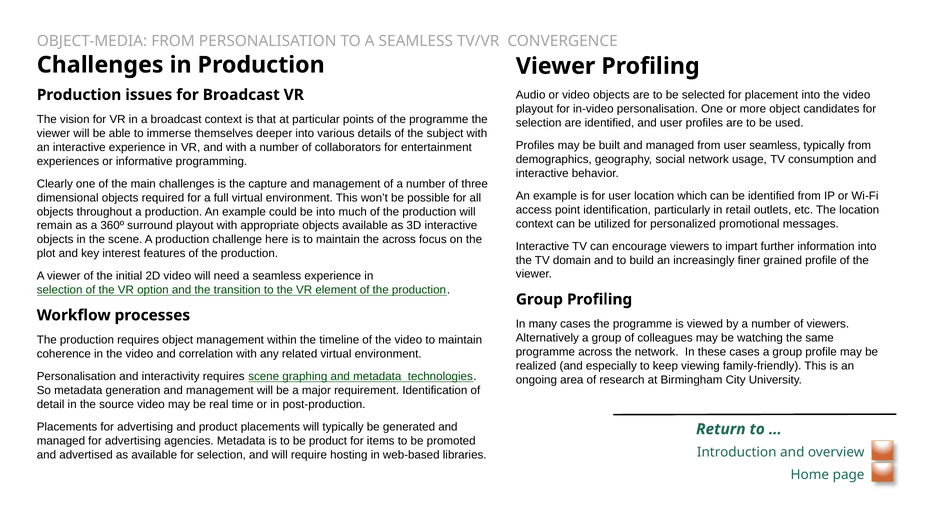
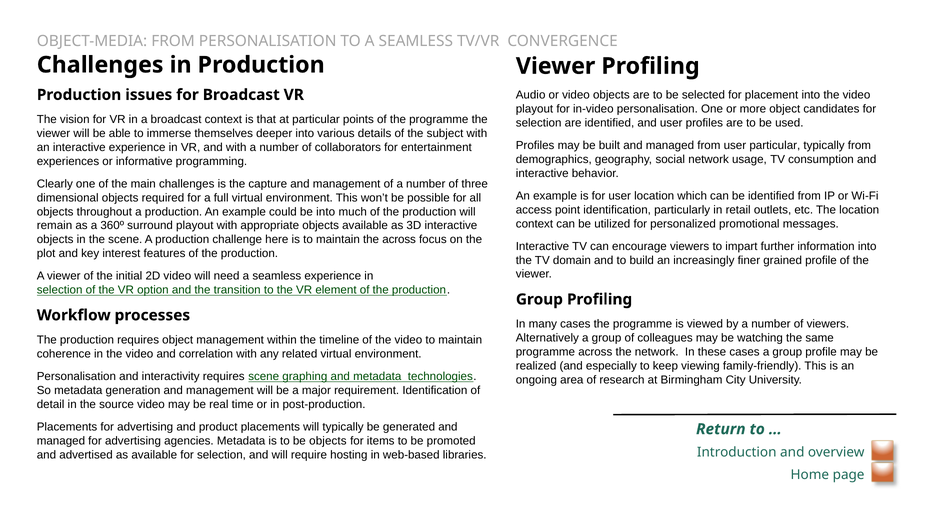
user seamless: seamless -> particular (775, 145)
be product: product -> objects (328, 441)
